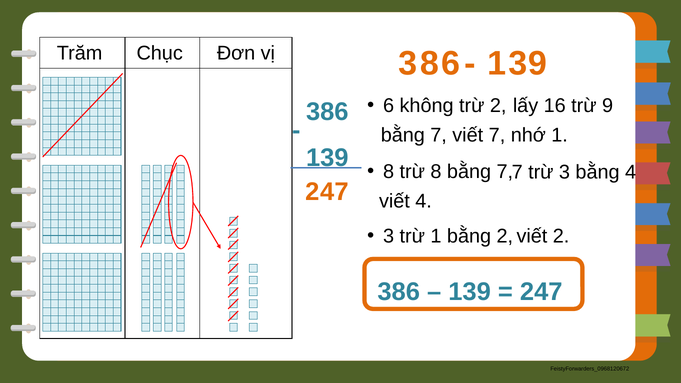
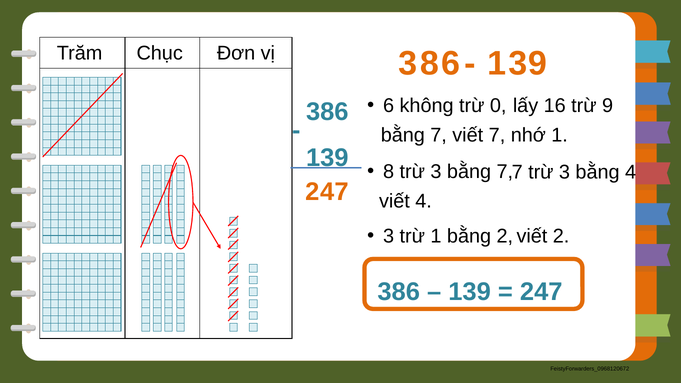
trừ 2: 2 -> 0 (498, 106)
8 trừ 8: 8 -> 3 (436, 172)
